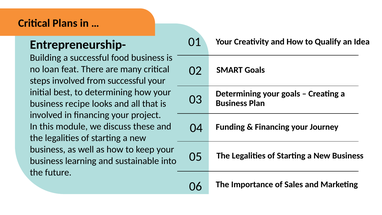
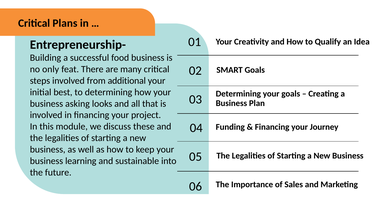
loan: loan -> only (51, 69)
from successful: successful -> additional (127, 81)
recipe: recipe -> asking (77, 104)
